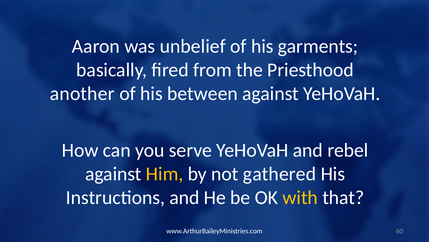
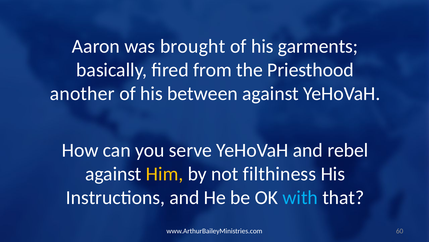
unbelief: unbelief -> brought (193, 46)
gathered: gathered -> filthiness (280, 174)
with colour: yellow -> light blue (300, 197)
